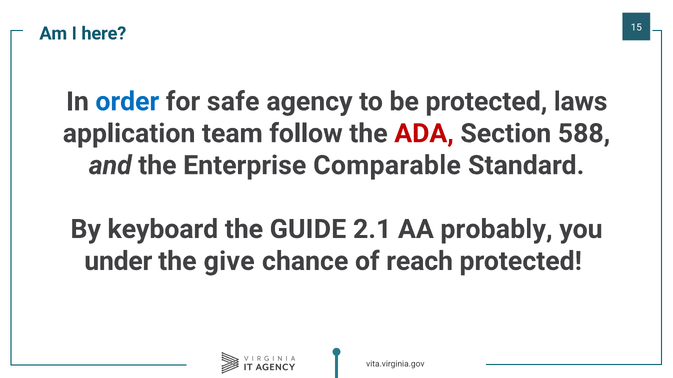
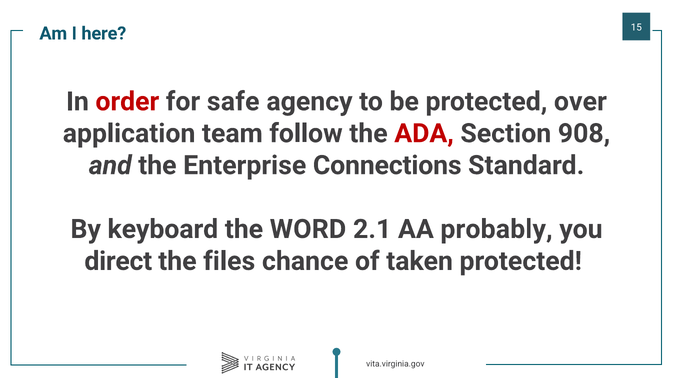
order colour: blue -> red (127, 102)
laws: laws -> over (580, 102)
588: 588 -> 908 (584, 134)
Comparable: Comparable -> Connections (387, 166)
GUIDE: GUIDE -> WORD (308, 230)
under: under -> direct (118, 262)
give: give -> files (229, 262)
reach: reach -> taken (420, 262)
